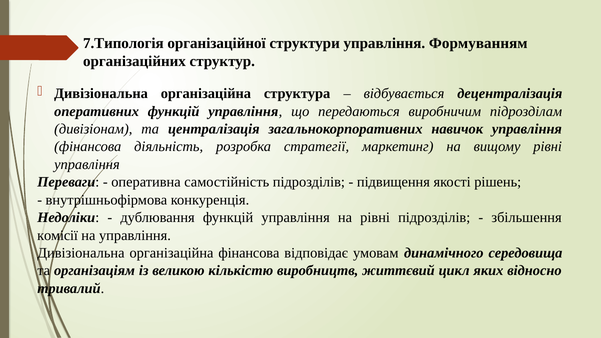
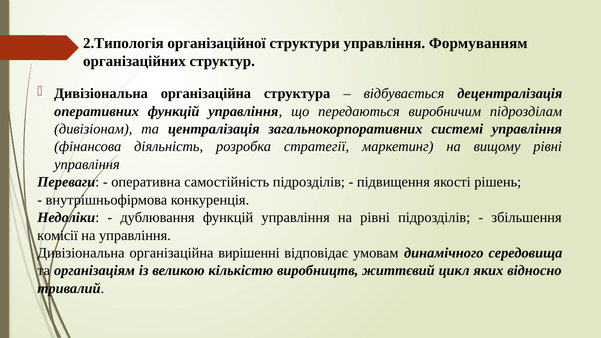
7.Типологія: 7.Типологія -> 2.Типологія (123, 43)
навичок: навичок -> системі (457, 129)
організаційна фінансова: фінансова -> вирішенні (249, 253)
